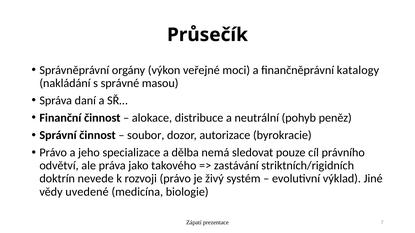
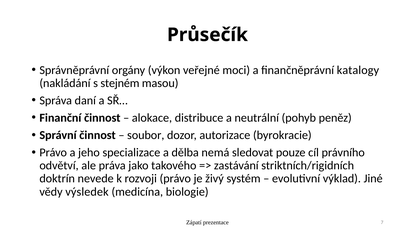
správné: správné -> stejném (120, 83)
uvedené: uvedené -> výsledek (87, 192)
